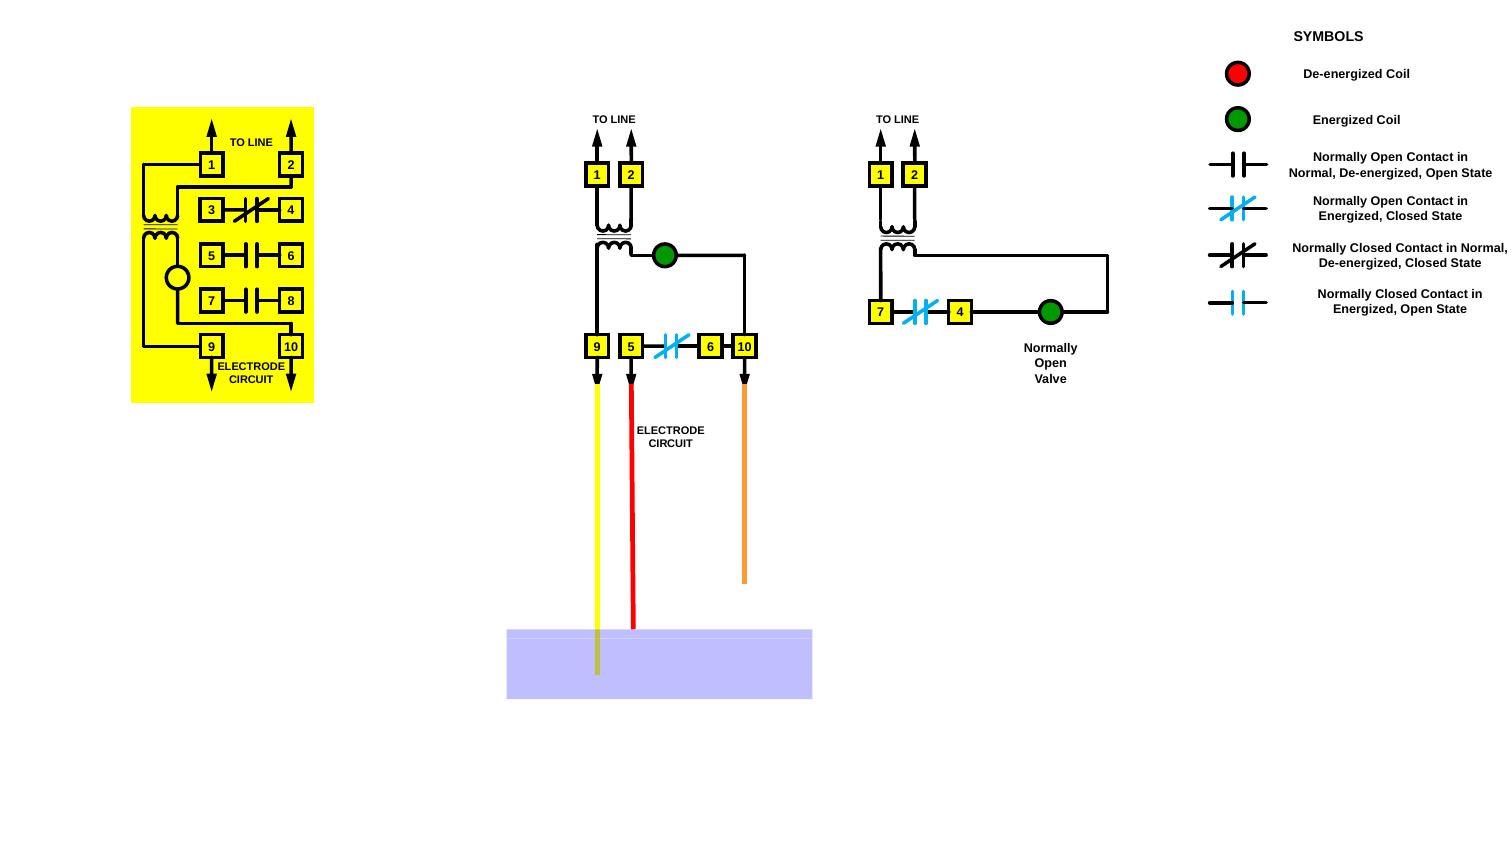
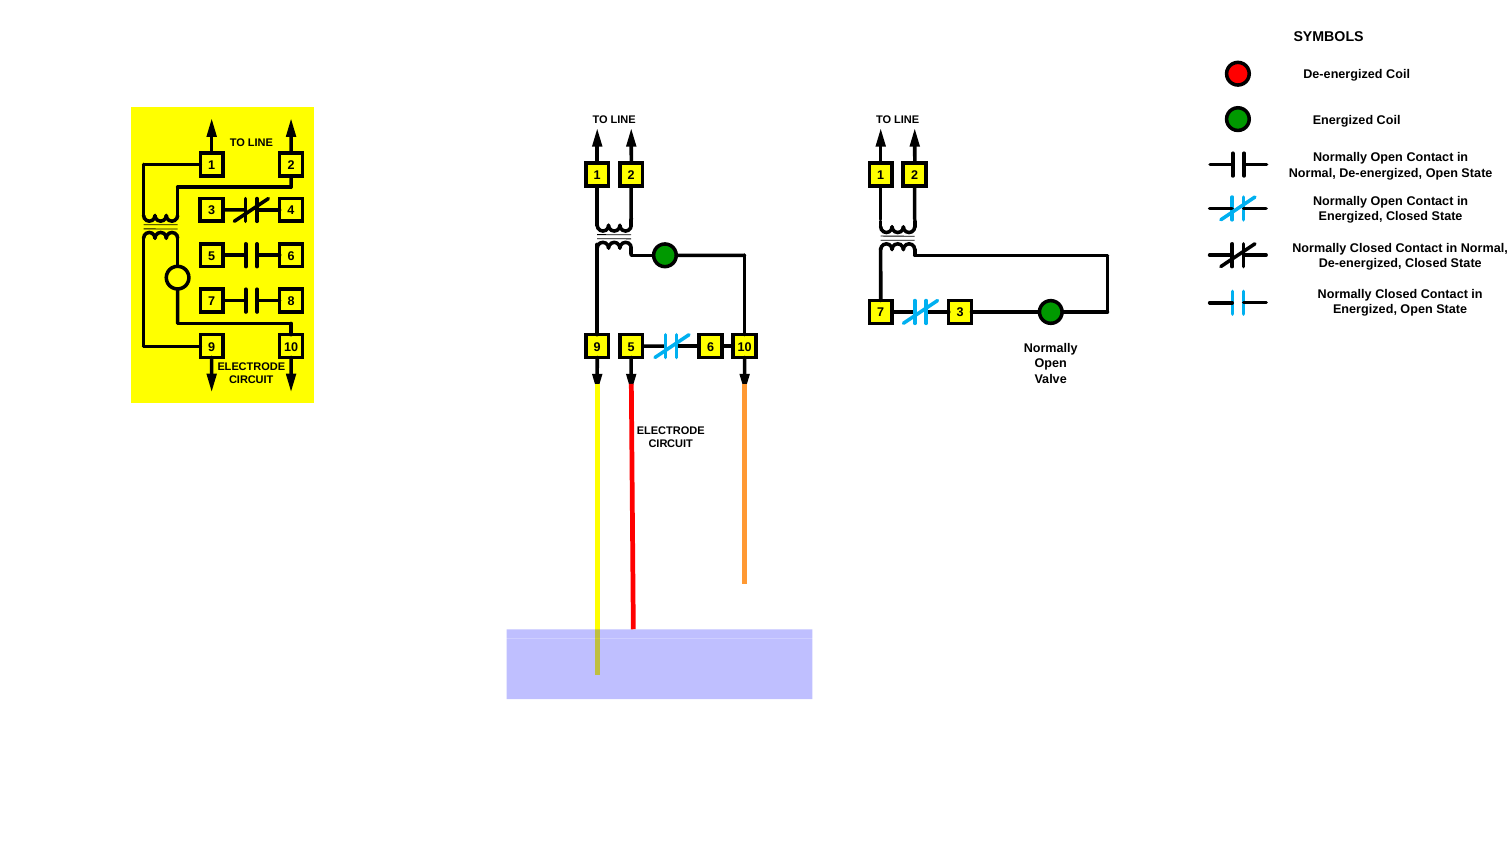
7 4: 4 -> 3 (960, 313)
